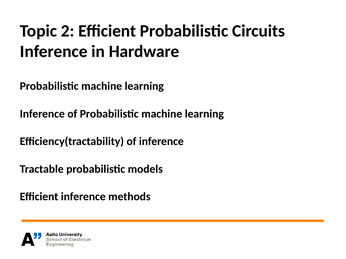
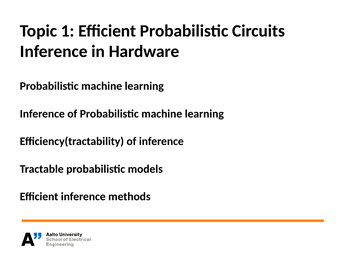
2: 2 -> 1 (68, 31)
